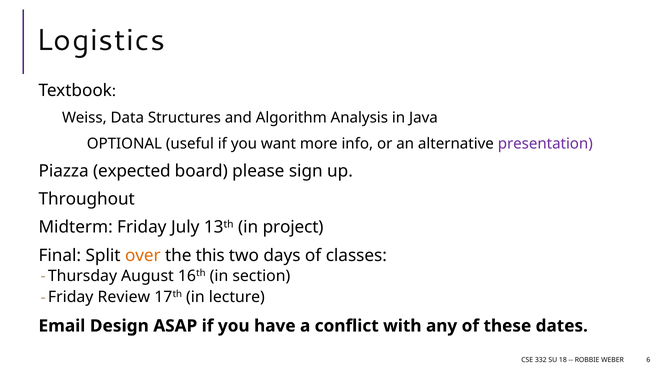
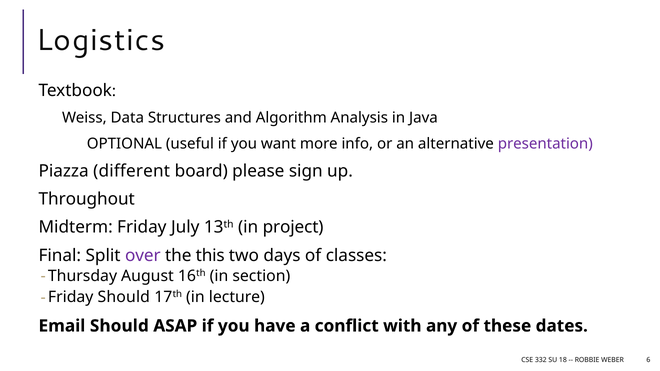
expected: expected -> different (132, 171)
over colour: orange -> purple (143, 256)
Friday Review: Review -> Should (124, 297)
Email Design: Design -> Should (119, 326)
